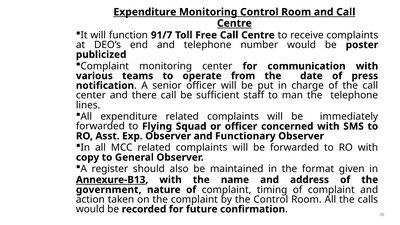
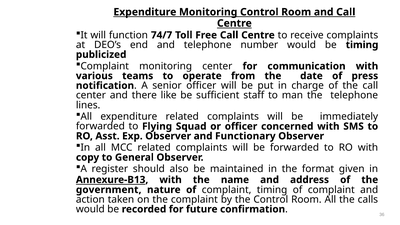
91/7: 91/7 -> 74/7 (162, 35)
be poster: poster -> timing (362, 45)
there call: call -> like (169, 95)
